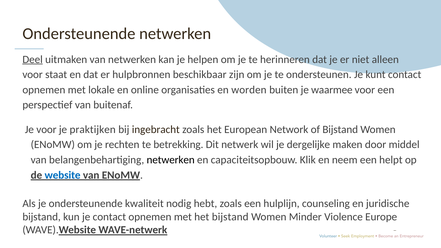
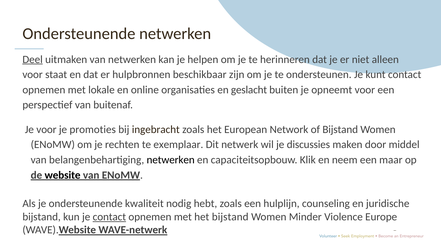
worden: worden -> geslacht (249, 90)
waarmee: waarmee -> opneemt (332, 90)
praktijken: praktijken -> promoties (93, 129)
betrekking: betrekking -> exemplaar (178, 145)
dergelijke: dergelijke -> discussies (308, 145)
helpt: helpt -> maar (391, 160)
website colour: blue -> black (63, 175)
contact underline: none -> present (109, 217)
